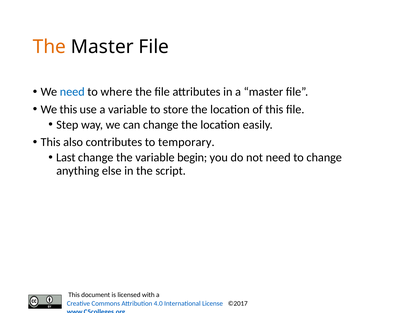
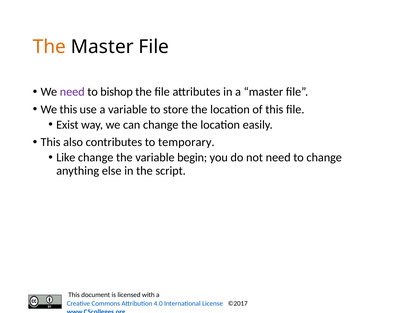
need colour: blue -> purple (72, 92)
where: where -> bishop (117, 92)
Step: Step -> Exist (67, 125)
Last: Last -> Like (66, 157)
